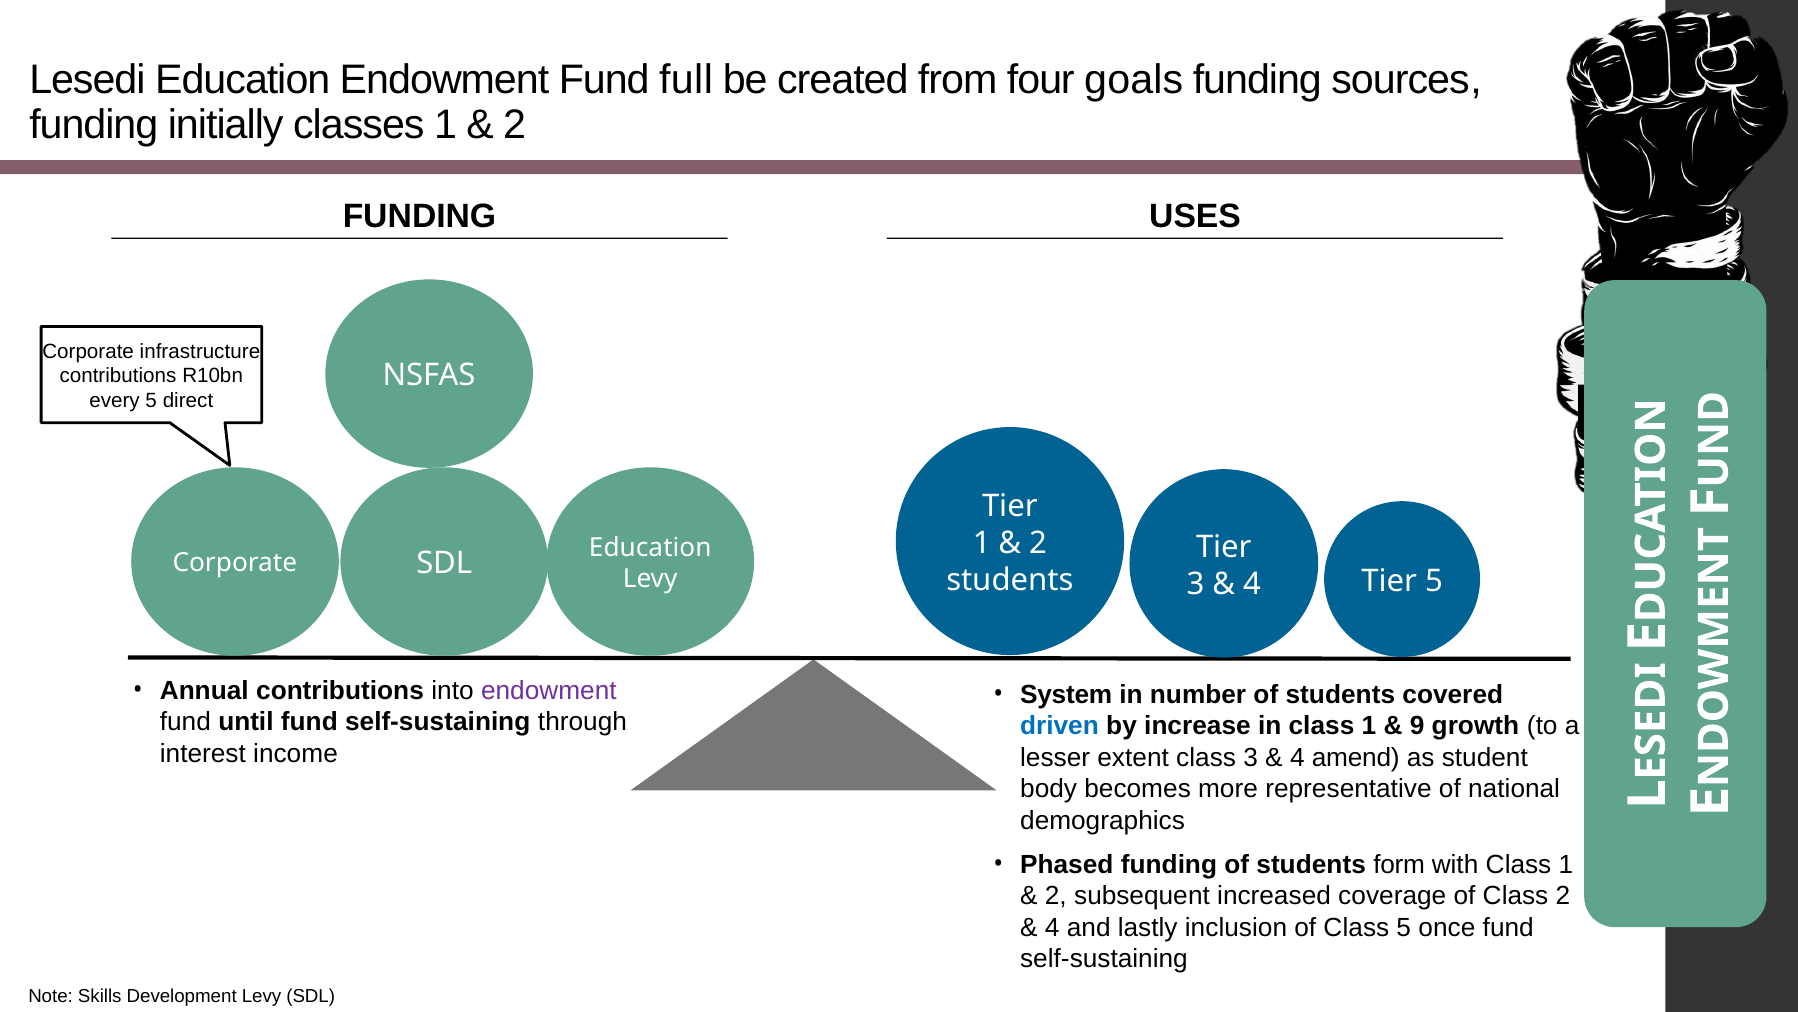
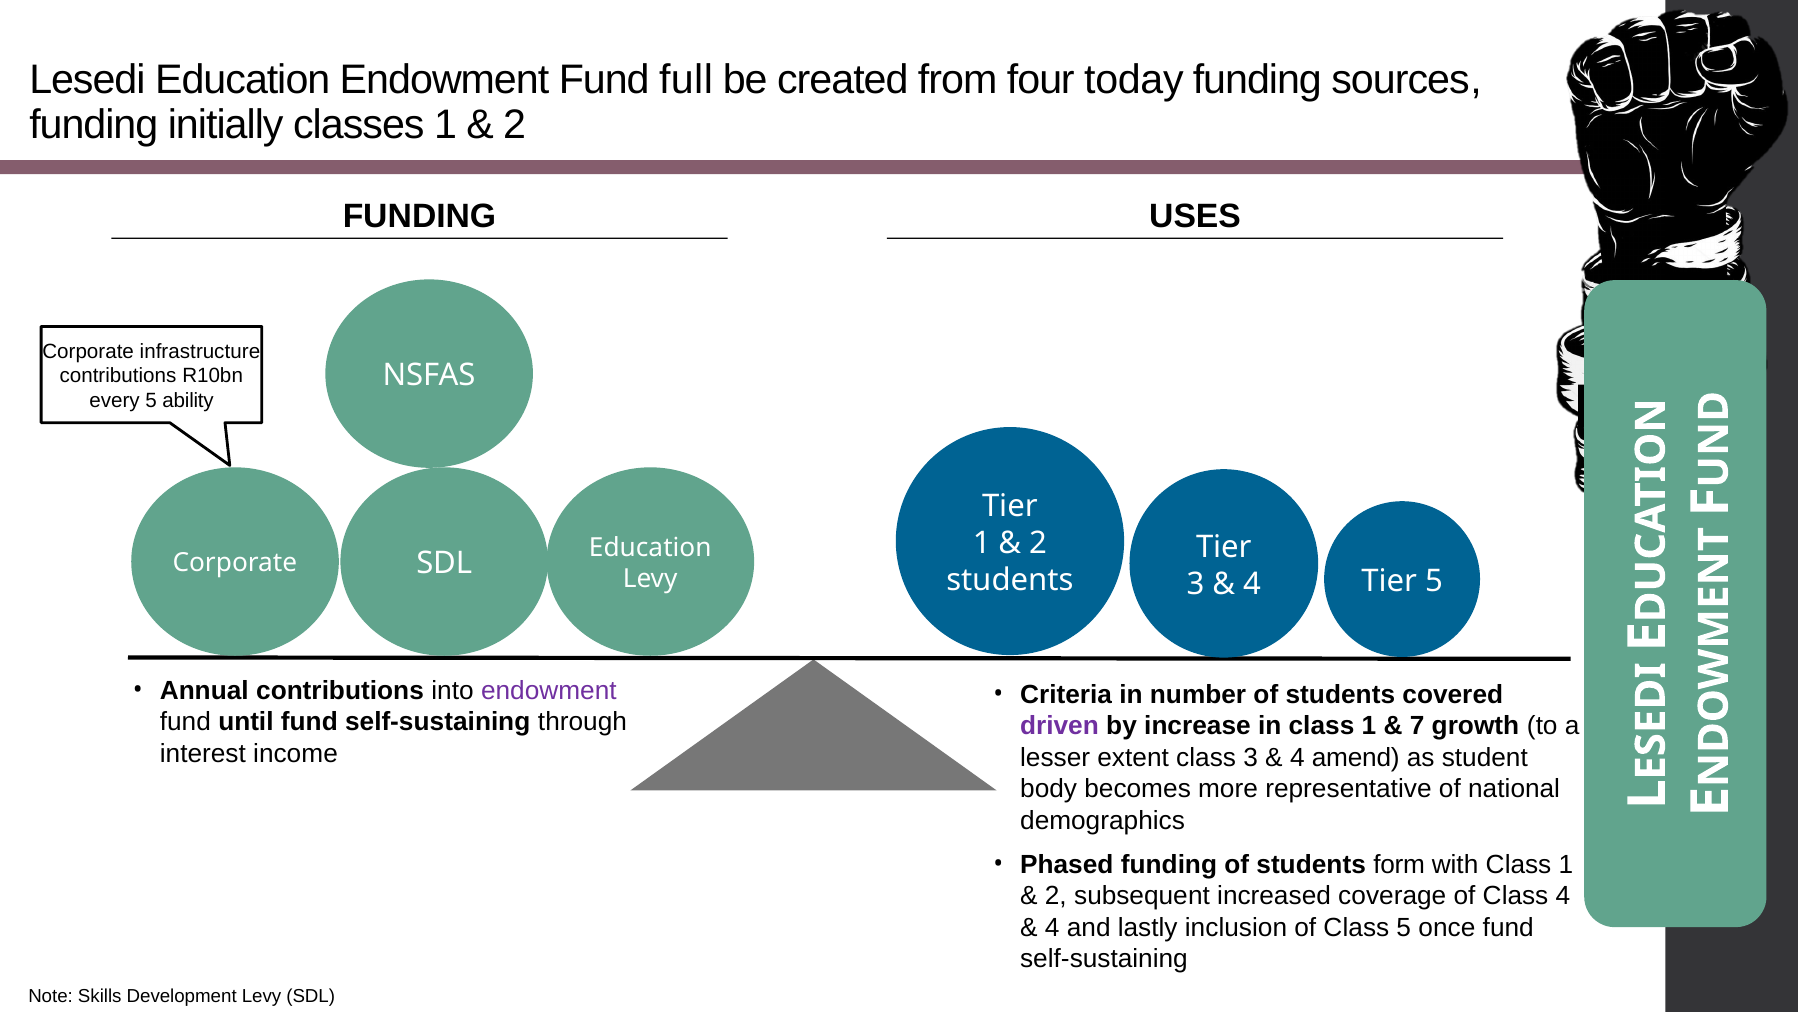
goals: goals -> today (1134, 80)
direct: direct -> ability (188, 401)
System: System -> Criteria (1066, 694)
driven colour: blue -> purple (1059, 725)
9: 9 -> 7 (1417, 725)
Class 2: 2 -> 4 (1563, 895)
